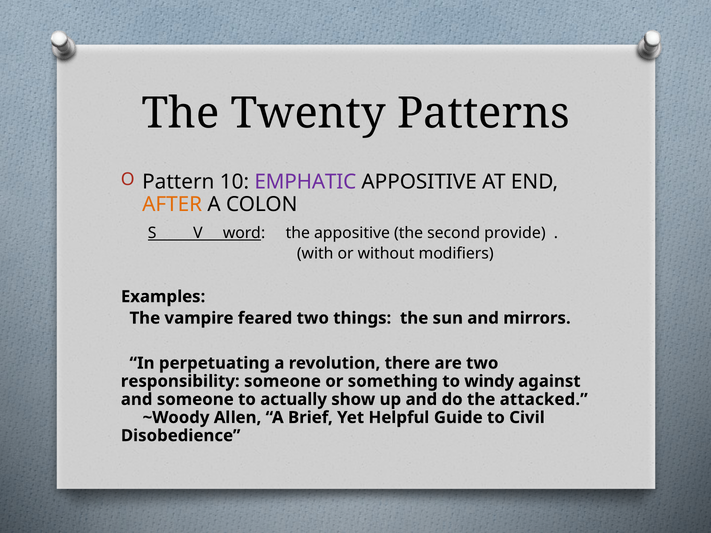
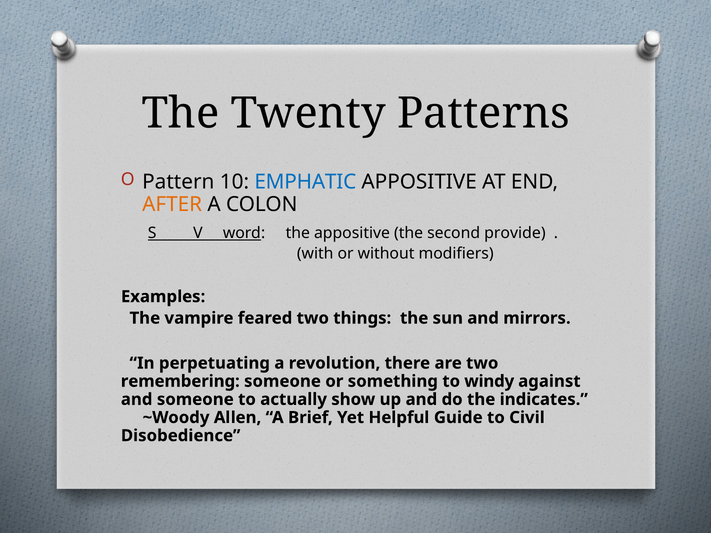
EMPHATIC colour: purple -> blue (305, 182)
responsibility: responsibility -> remembering (180, 381)
attacked: attacked -> indicates (544, 400)
